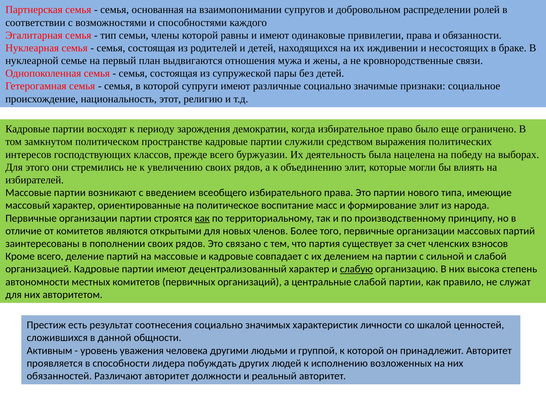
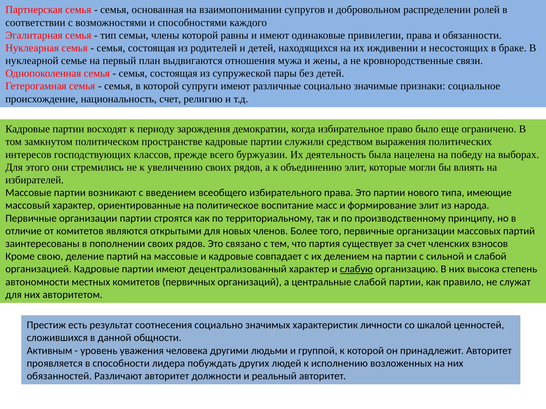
национальность этот: этот -> счет (170, 99)
как underline: present -> none (202, 218)
Кроме всего: всего -> свою (50, 257)
